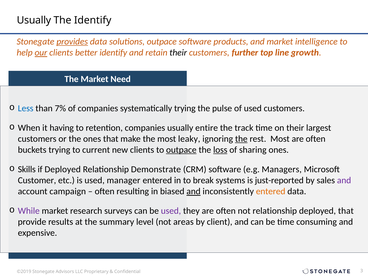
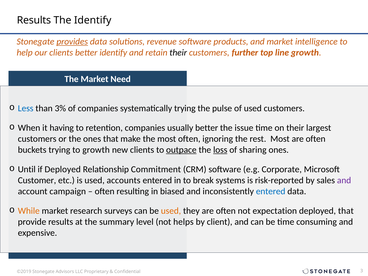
Usually: Usually -> Results (34, 20)
solutions outpace: outpace -> revenue (162, 42)
our underline: present -> none (41, 53)
7%: 7% -> 3% (60, 108)
usually entire: entire -> better (207, 128)
track: track -> issue (244, 128)
most leaky: leaky -> often (189, 139)
the underline: present -> none (241, 139)
to current: current -> growth (96, 150)
Skills: Skills -> Until (27, 169)
Demonstrate: Demonstrate -> Commitment (156, 169)
Managers: Managers -> Corporate (282, 169)
manager: manager -> accounts (124, 180)
just-reported: just-reported -> risk-reported (279, 180)
and underline: present -> none (194, 191)
entered colour: orange -> blue (271, 191)
While colour: purple -> orange (29, 211)
used colour: purple -> orange (171, 211)
not relationship: relationship -> expectation (275, 211)
areas: areas -> helps (183, 222)
